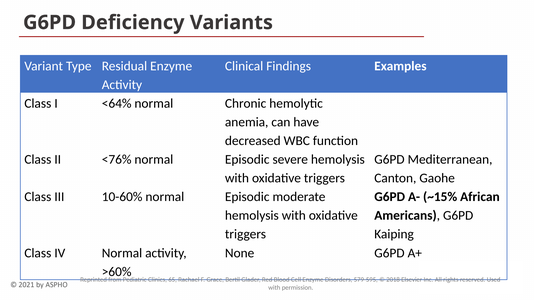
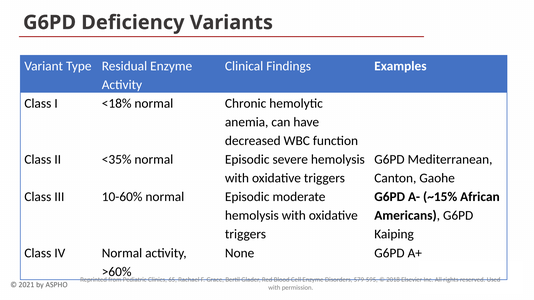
<64%: <64% -> <18% (117, 103)
<76%: <76% -> <35% (117, 160)
